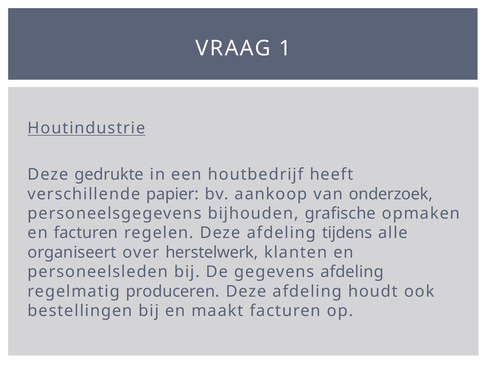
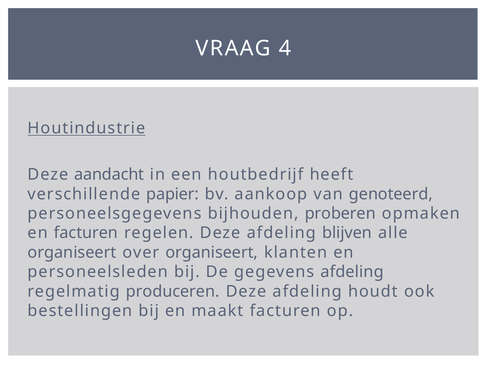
1: 1 -> 4 (285, 49)
gedrukte: gedrukte -> aandacht (109, 175)
onderzoek: onderzoek -> genoteerd (391, 194)
grafische: grafische -> proberen (340, 214)
tijdens: tijdens -> blijven (347, 233)
over herstelwerk: herstelwerk -> organiseert (212, 253)
